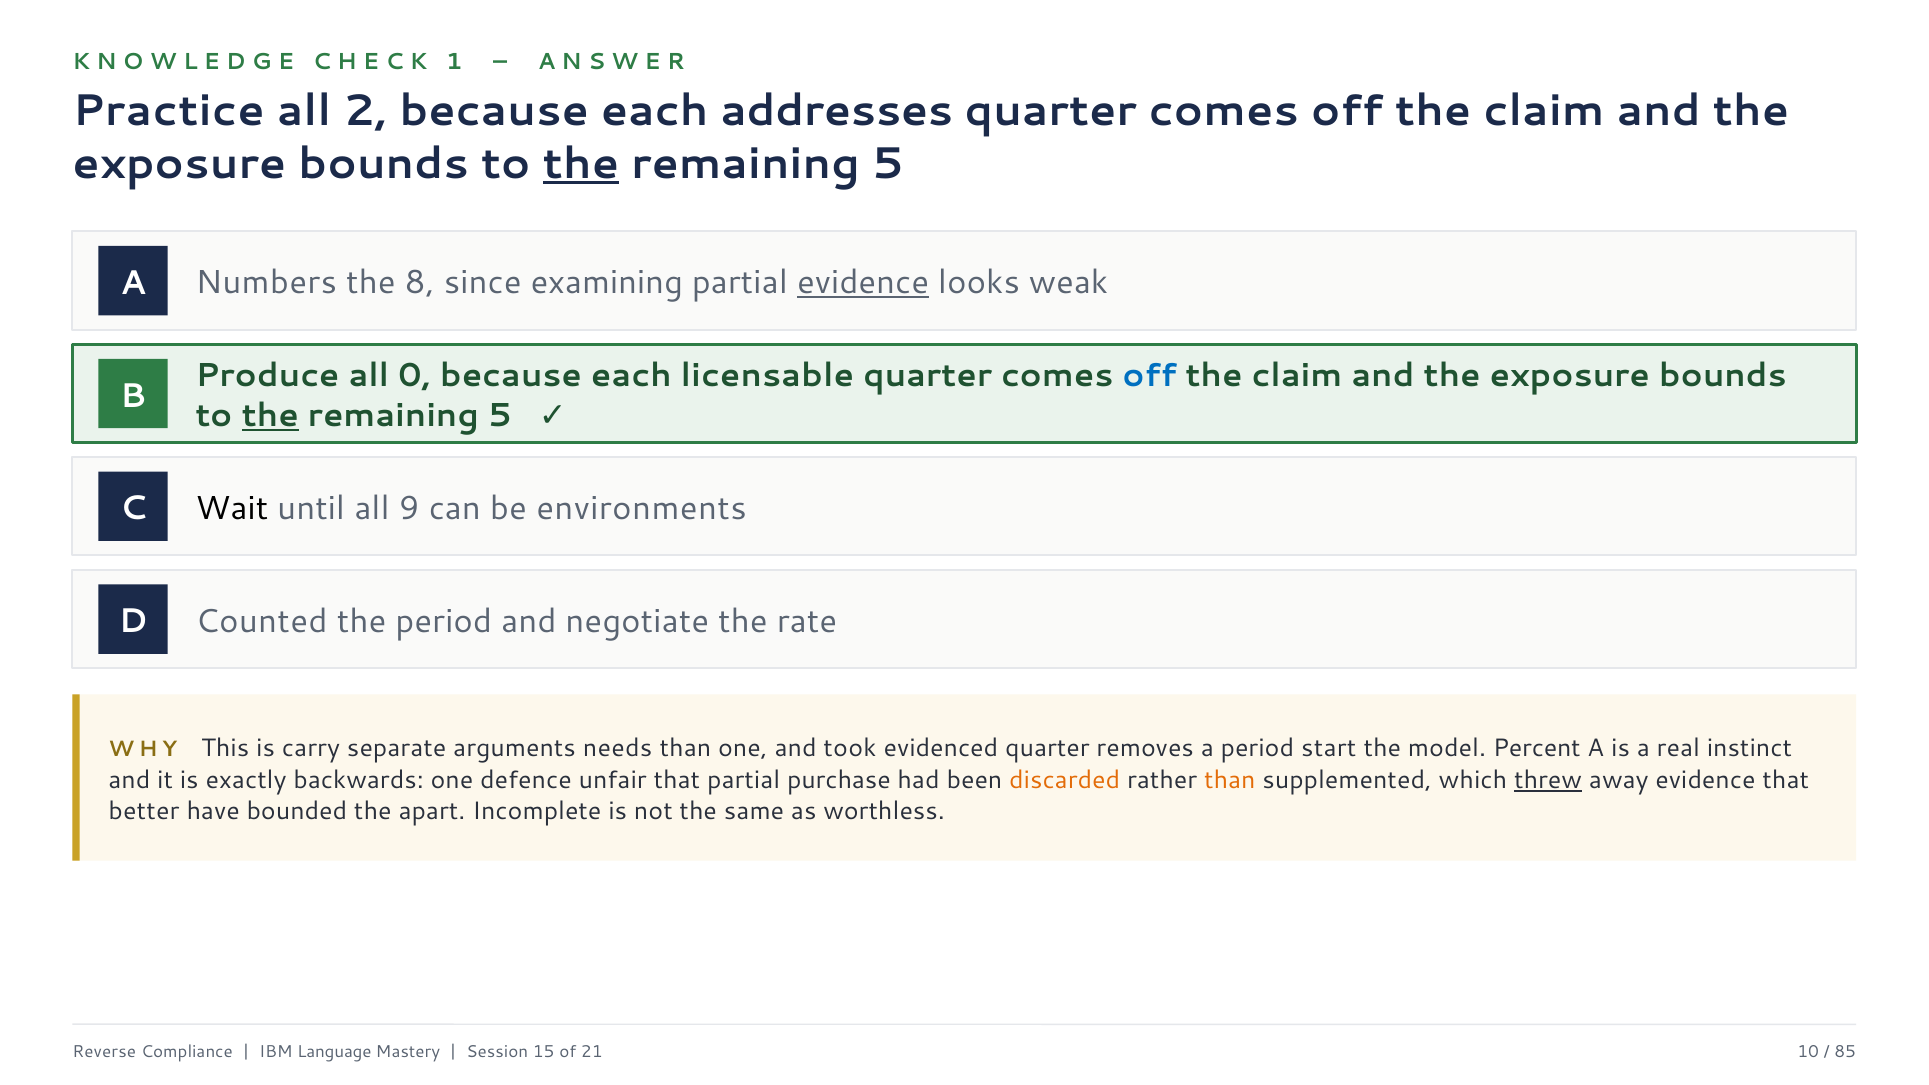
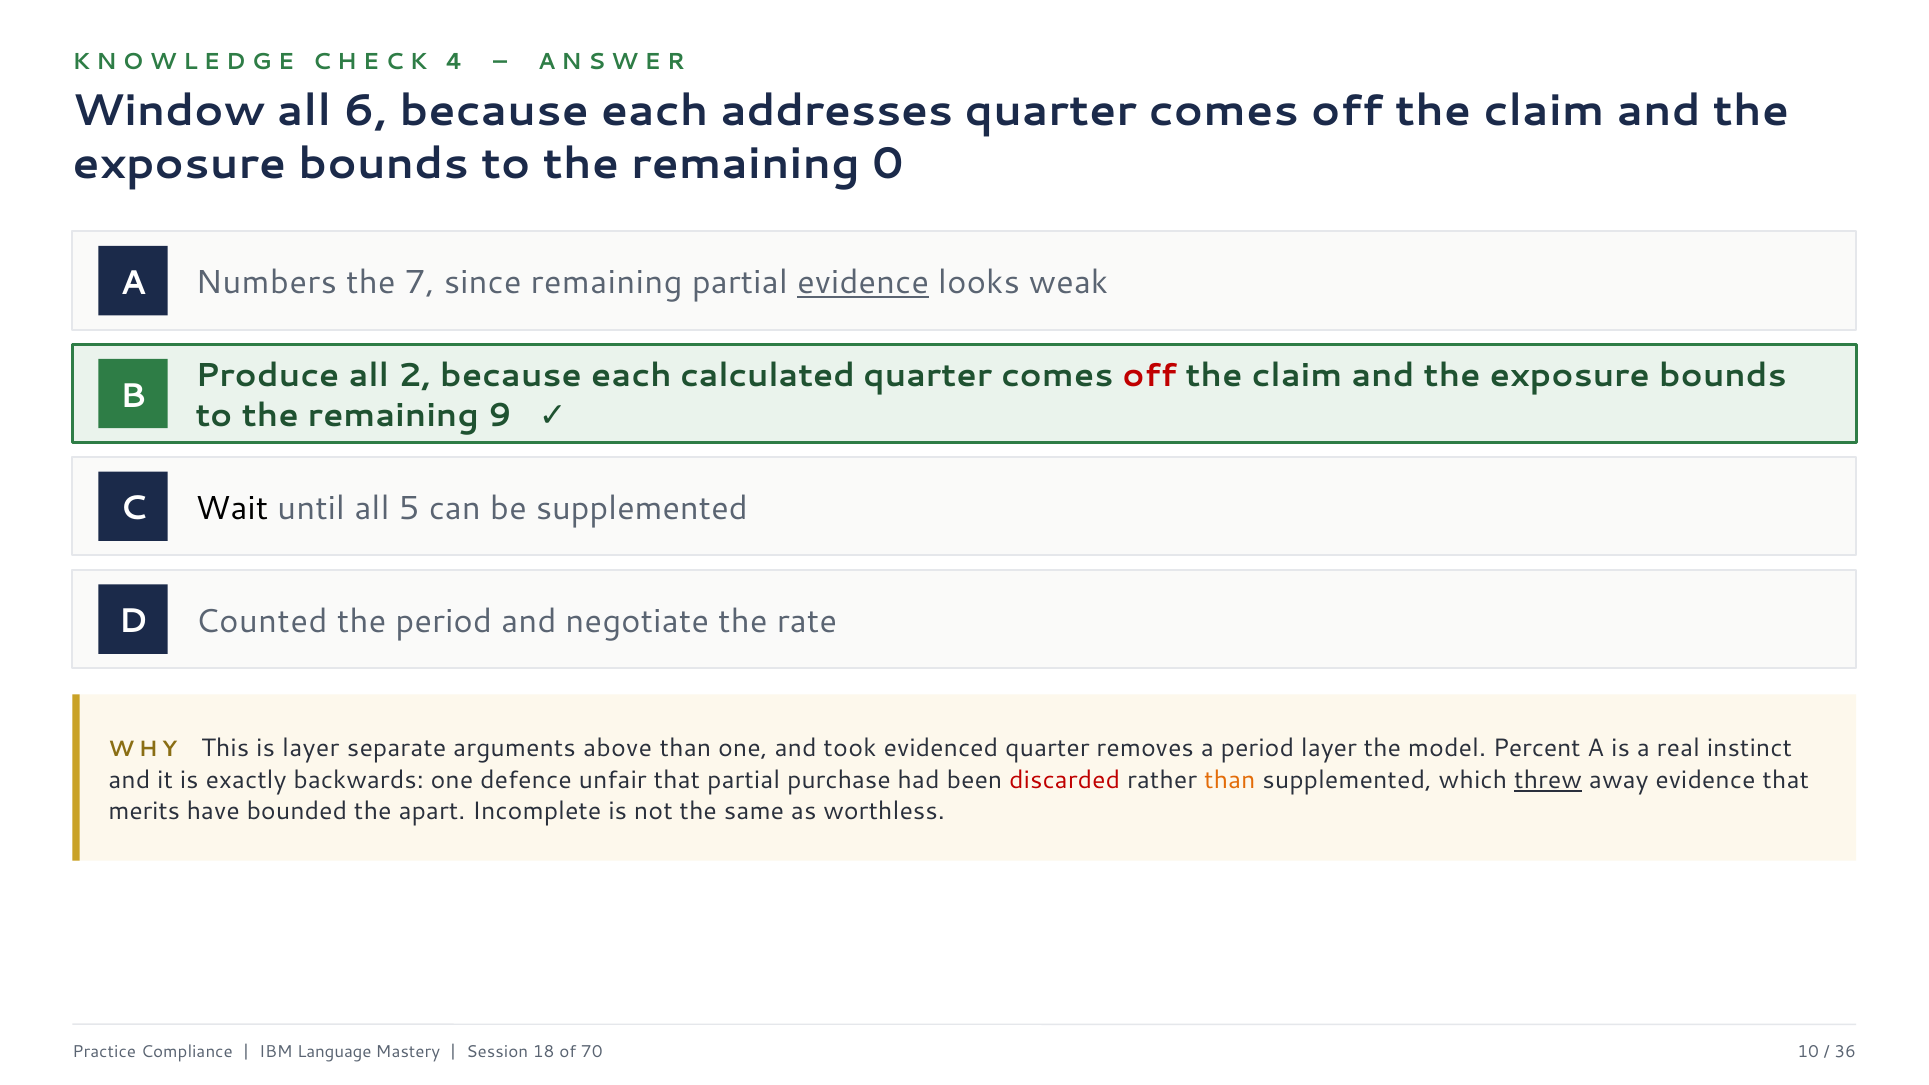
1: 1 -> 4 (454, 62)
Practice: Practice -> Window (169, 111)
2: 2 -> 6 (365, 111)
the underline: present -> none (581, 164)
5: 5 -> 0 (888, 164)
8: 8 -> 7 (420, 283)
since examining: examining -> remaining (607, 283)
0: 0 -> 2 (415, 376)
licensable: licensable -> calculated (768, 376)
off colour: blue -> red (1149, 376)
the underline: present -> none (270, 416)
5: 5 -> 9 (500, 416)
9: 9 -> 5 (409, 509)
be environments: environments -> supplemented (642, 509)
is carry: carry -> layer (311, 749)
needs: needs -> above (618, 749)
period start: start -> layer (1329, 749)
discarded colour: orange -> red (1065, 780)
better: better -> merits (144, 812)
Reverse: Reverse -> Practice (104, 1052)
15: 15 -> 18 (544, 1052)
21: 21 -> 70 (592, 1052)
85: 85 -> 36 (1845, 1052)
